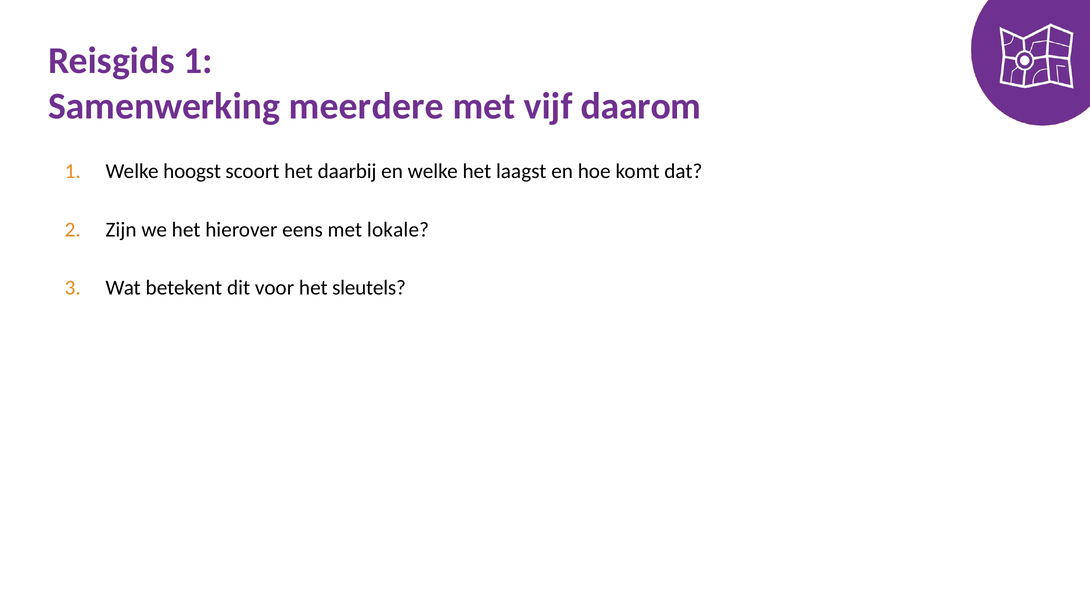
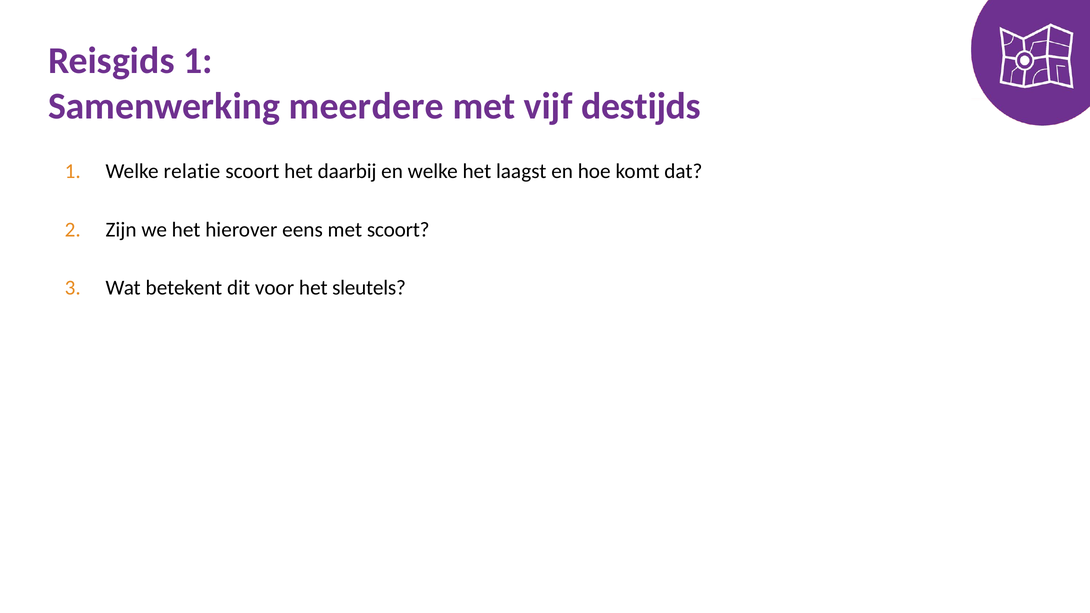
daarom: daarom -> destijds (641, 106)
hoogst: hoogst -> relatie (192, 171)
met lokale: lokale -> scoort (398, 230)
